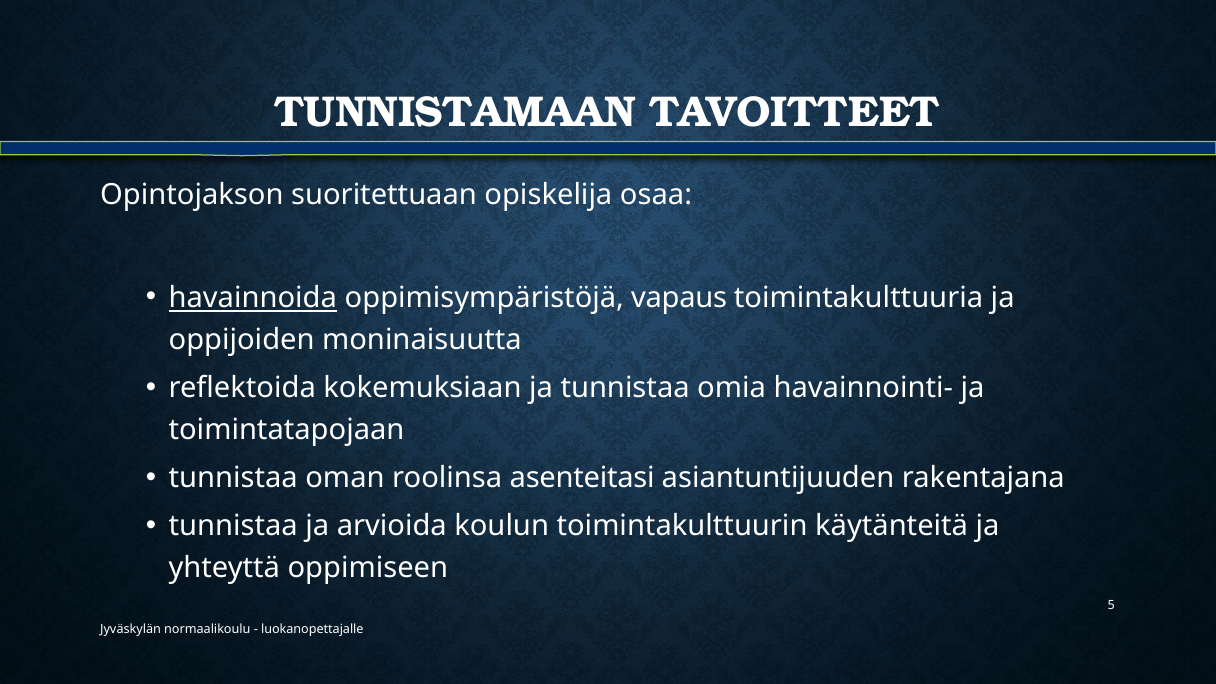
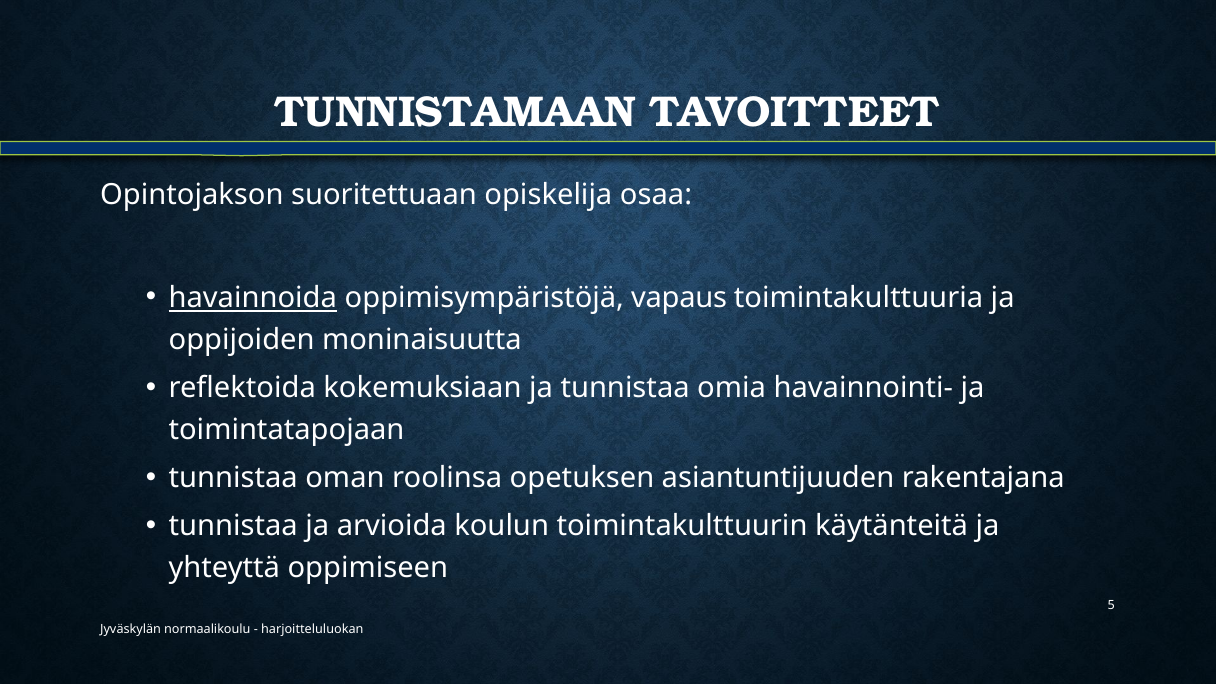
asenteitasi: asenteitasi -> opetuksen (582, 478)
luokanopettajalle: luokanopettajalle -> harjoitteluluokan (312, 630)
